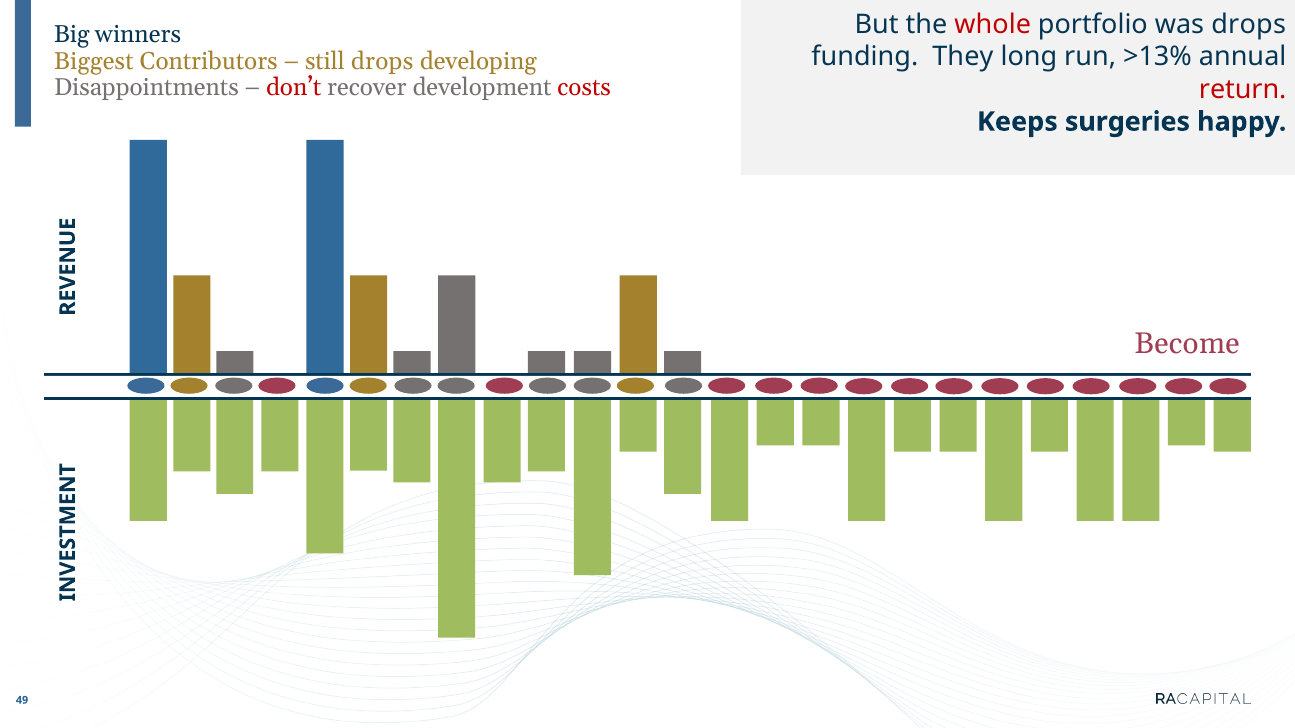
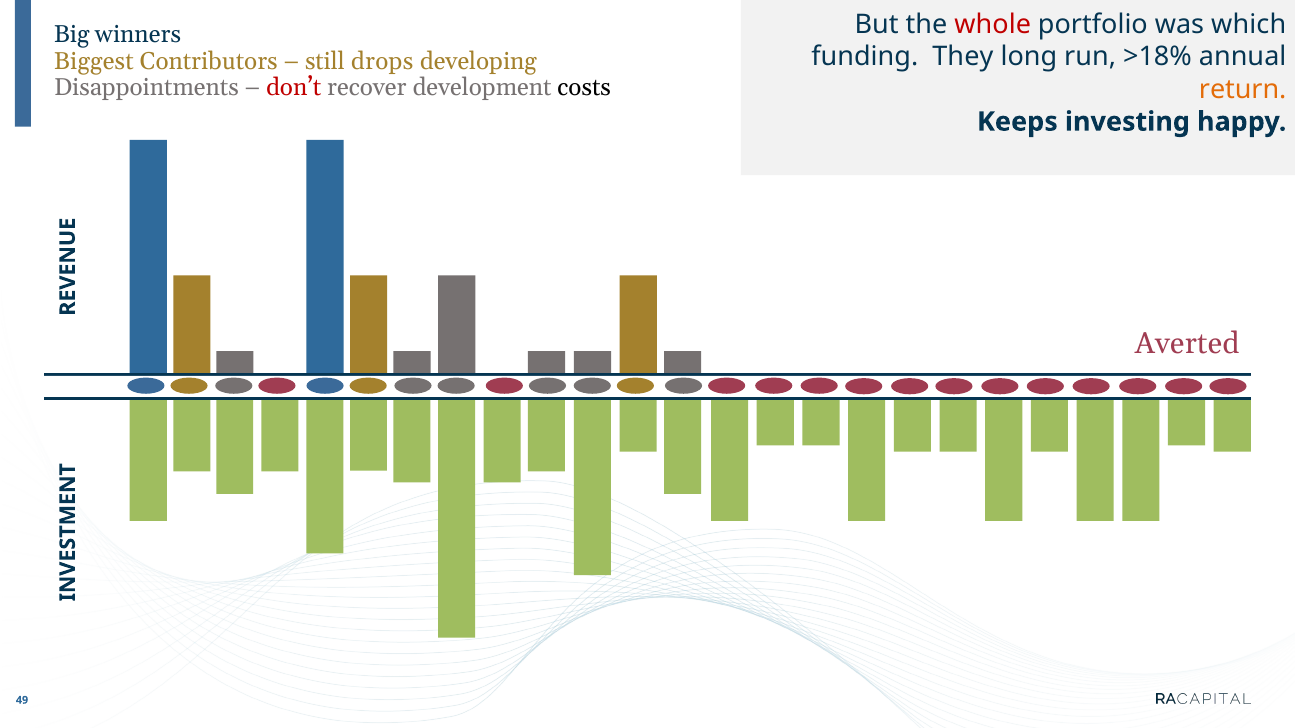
was drops: drops -> which (1249, 25)
>13%: >13% -> >18% (1157, 57)
costs colour: red -> black (584, 87)
return colour: red -> orange (1243, 89)
surgeries: surgeries -> investing (1127, 122)
Become: Become -> Averted (1187, 344)
